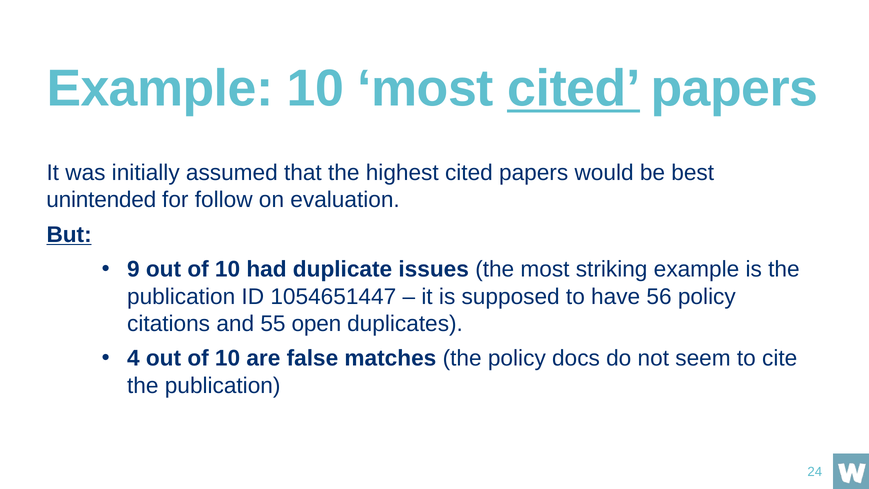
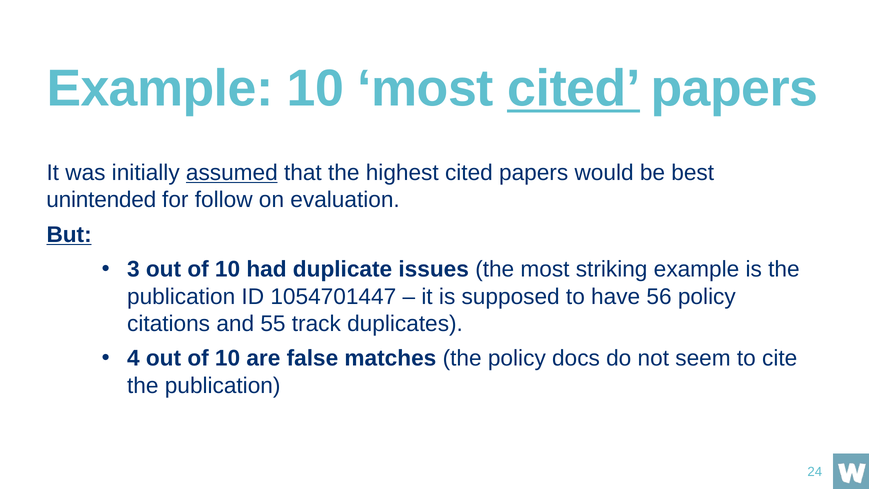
assumed underline: none -> present (232, 173)
9: 9 -> 3 (133, 269)
1054651447: 1054651447 -> 1054701447 (333, 296)
open: open -> track (316, 324)
